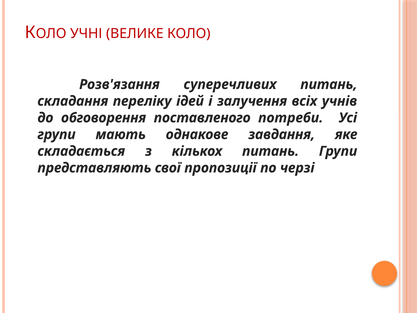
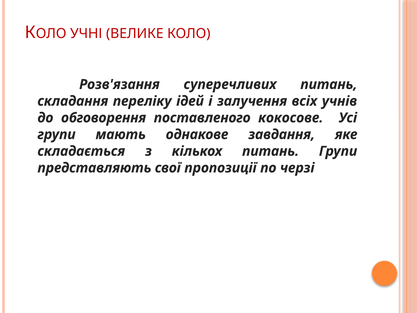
потреби: потреби -> кокосове (291, 118)
